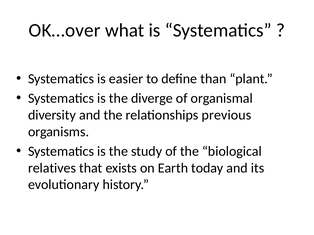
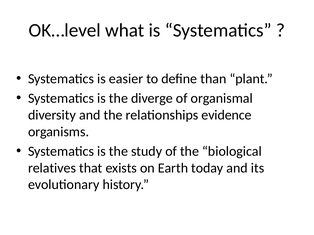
OK…over: OK…over -> OK…level (65, 30)
previous: previous -> evidence (227, 115)
